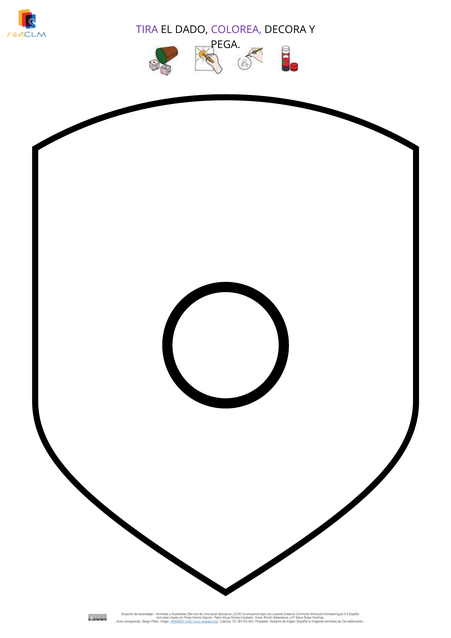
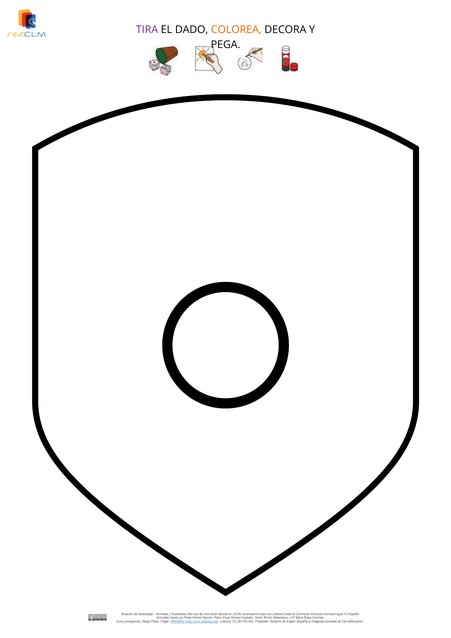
COLOREA colour: purple -> orange (236, 30)
